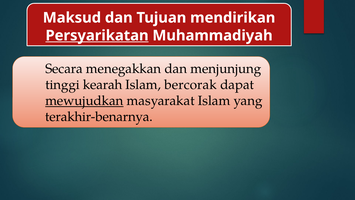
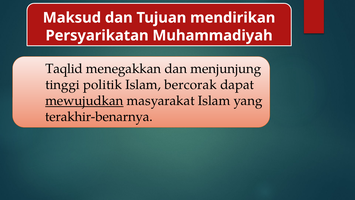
Persyarikatan underline: present -> none (97, 35)
Secara: Secara -> Taqlid (64, 69)
kearah: kearah -> politik (103, 85)
